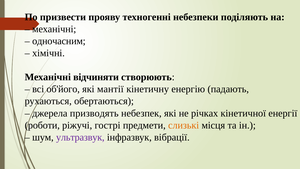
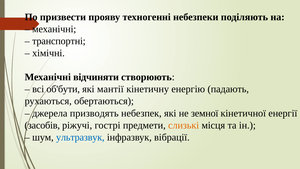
одночасним: одночасним -> транспортні (59, 41)
об'його: об'його -> об'бути (63, 89)
річках: річках -> земної (205, 113)
роботи: роботи -> засобів (42, 125)
ультразвук colour: purple -> blue (80, 137)
